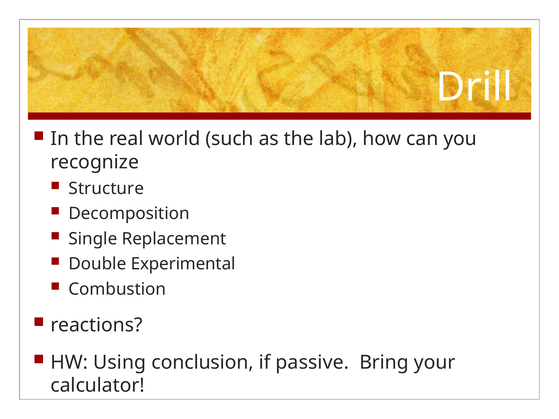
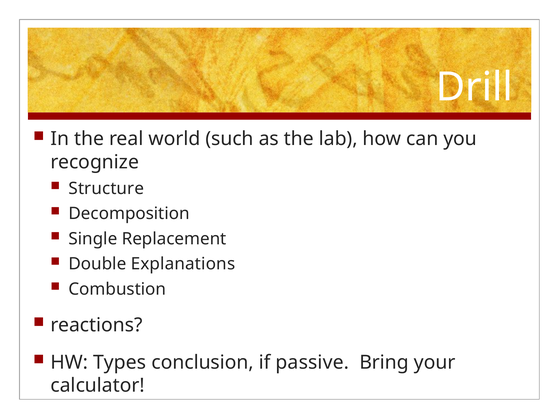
Experimental: Experimental -> Explanations (183, 264)
Using: Using -> Types (120, 363)
